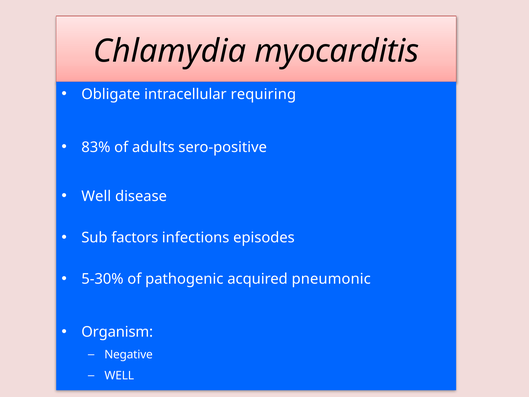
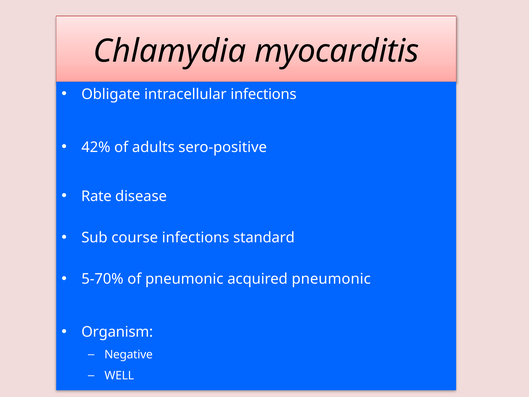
intracellular requiring: requiring -> infections (264, 94)
83%: 83% -> 42% (96, 147)
Well: Well -> Rate (96, 196)
factors: factors -> course (135, 238)
episodes: episodes -> standard (264, 238)
5-30%: 5-30% -> 5-70% (102, 279)
of pathogenic: pathogenic -> pneumonic (184, 279)
